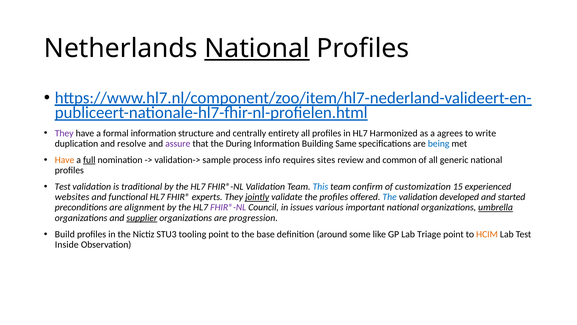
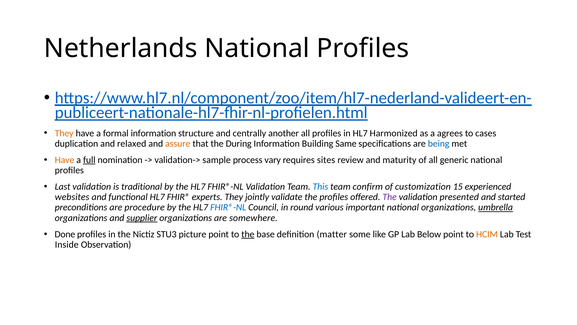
National underline: present -> none (257, 48)
They colour: purple -> orange (64, 133)
entirety: entirety -> another (284, 133)
write: write -> cases (486, 133)
resolve: resolve -> relaxed (132, 143)
assure colour: purple -> orange (178, 143)
info: info -> vary (273, 160)
common: common -> maturity (399, 160)
Test: Test -> Last (63, 186)
jointly underline: present -> none (257, 197)
The colour: blue -> purple (390, 197)
developed: developed -> presented (459, 197)
alignment: alignment -> procedure (145, 207)
FHIR®-NL colour: purple -> blue (228, 207)
issues: issues -> round (302, 207)
progression: progression -> somewhere (253, 218)
Build: Build -> Done (65, 234)
tooling: tooling -> picture (193, 234)
the underline: none -> present (248, 234)
around: around -> matter (332, 234)
Triage: Triage -> Below (429, 234)
